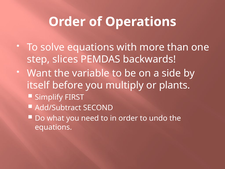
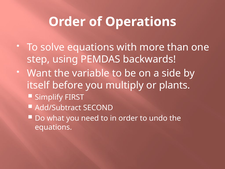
slices: slices -> using (65, 59)
